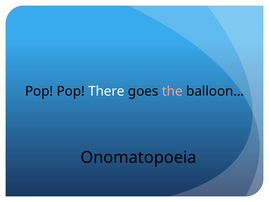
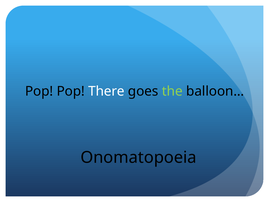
the colour: pink -> light green (172, 91)
